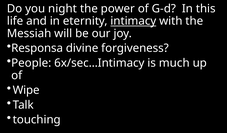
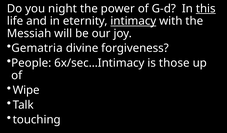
this underline: none -> present (206, 9)
Responsa: Responsa -> Gematria (37, 48)
much: much -> those (174, 63)
